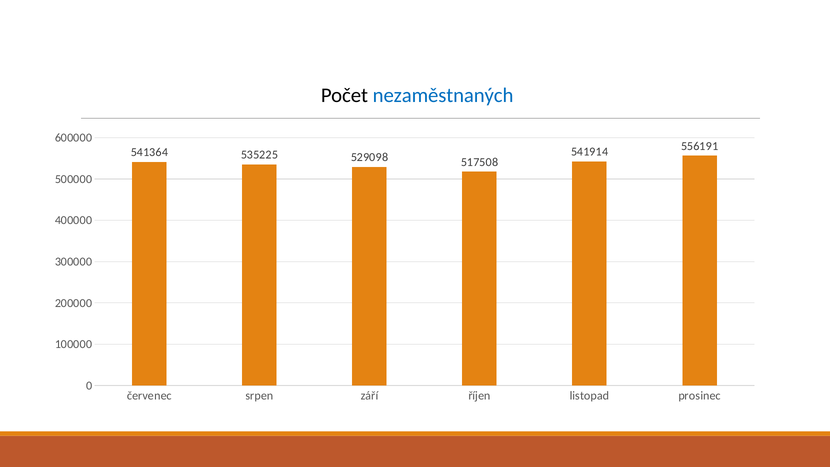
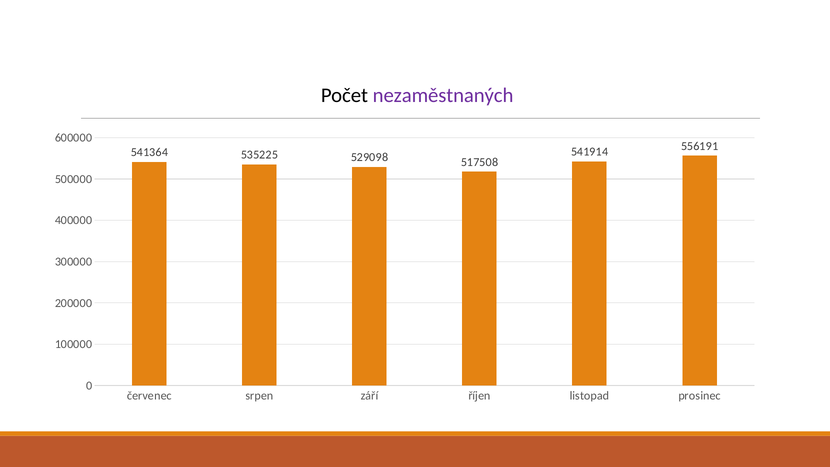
nezaměstnaných colour: blue -> purple (443, 95)
